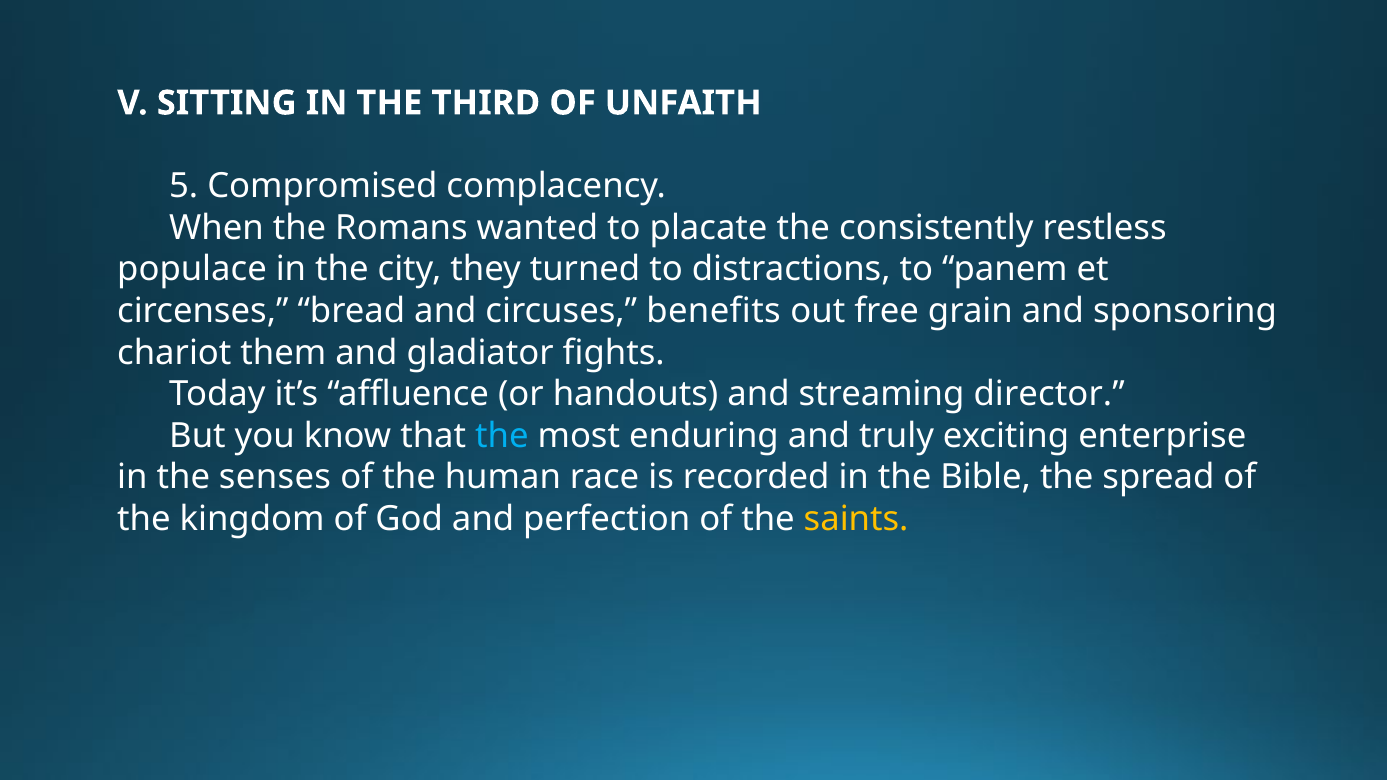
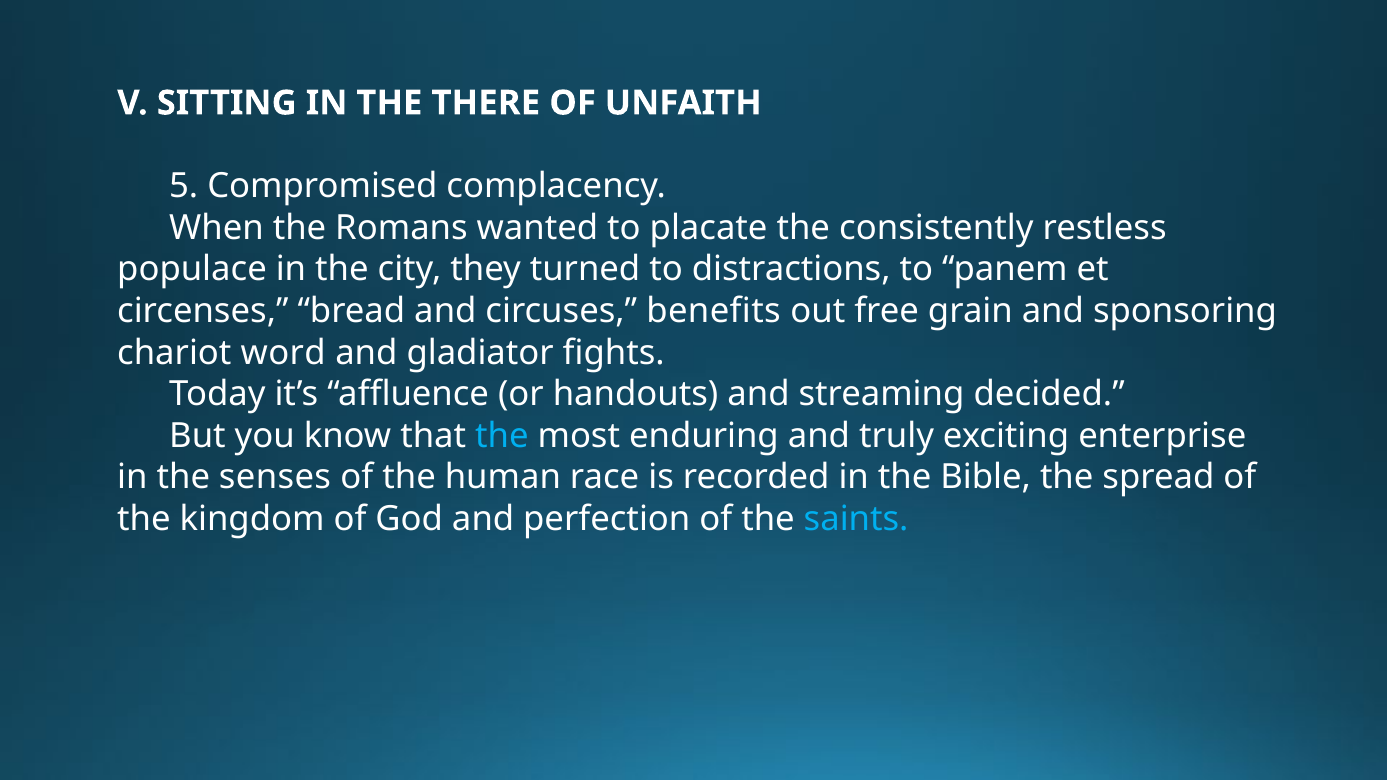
THIRD: THIRD -> THERE (486, 103)
them: them -> word (283, 353)
director: director -> decided (1049, 394)
saints colour: yellow -> light blue (856, 519)
